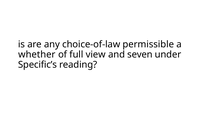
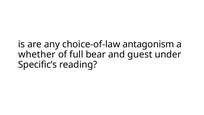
permissible: permissible -> antagonism (148, 44)
view: view -> bear (96, 54)
seven: seven -> guest (140, 54)
